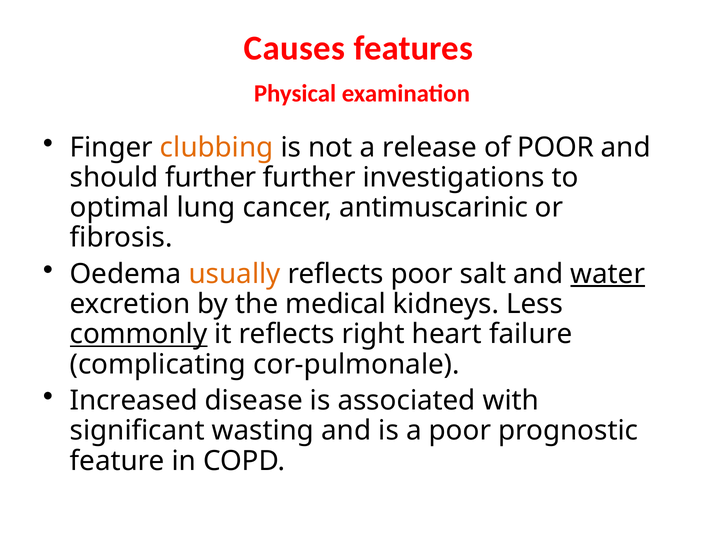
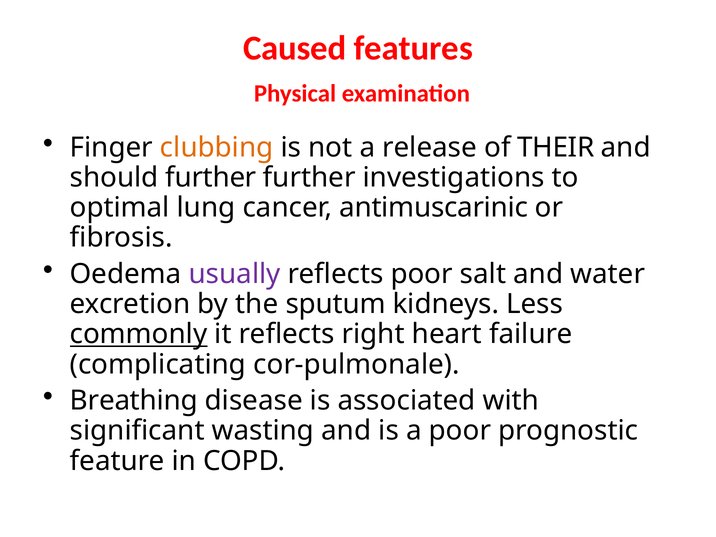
Causes: Causes -> Caused (295, 48)
of POOR: POOR -> THEIR (556, 148)
usually colour: orange -> purple (235, 274)
water underline: present -> none (608, 274)
medical: medical -> sputum (336, 304)
Increased: Increased -> Breathing (134, 401)
